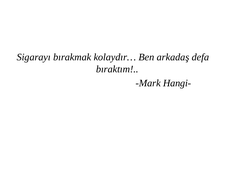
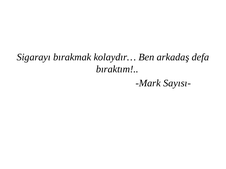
Hangi-: Hangi- -> Sayısı- (177, 83)
